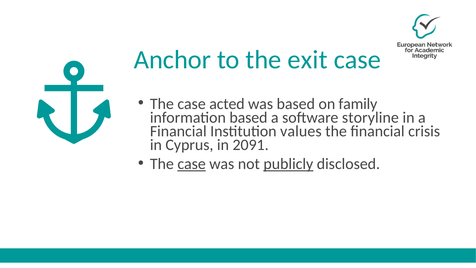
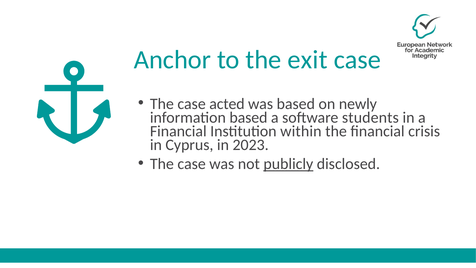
family: family -> newly (358, 104)
storyline: storyline -> students (370, 117)
values: values -> within (301, 131)
2091: 2091 -> 2023 (251, 145)
case underline: present -> none (192, 164)
